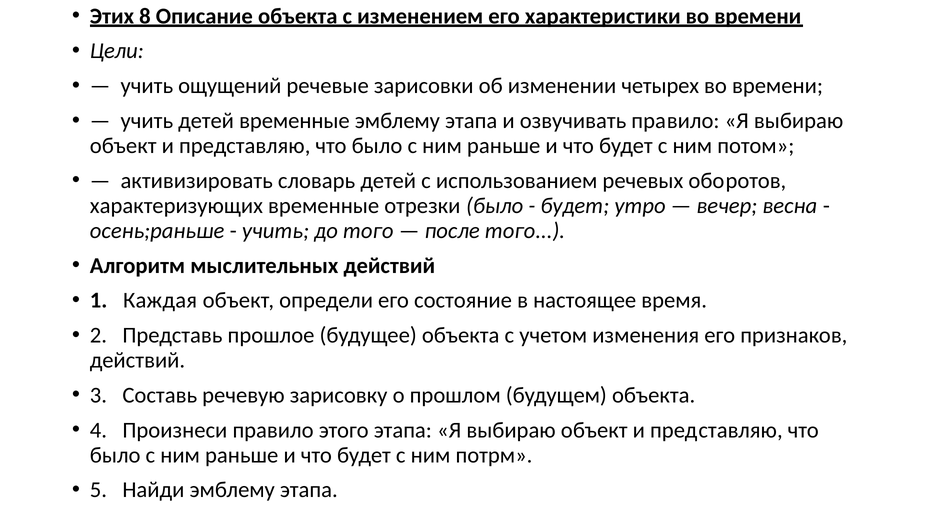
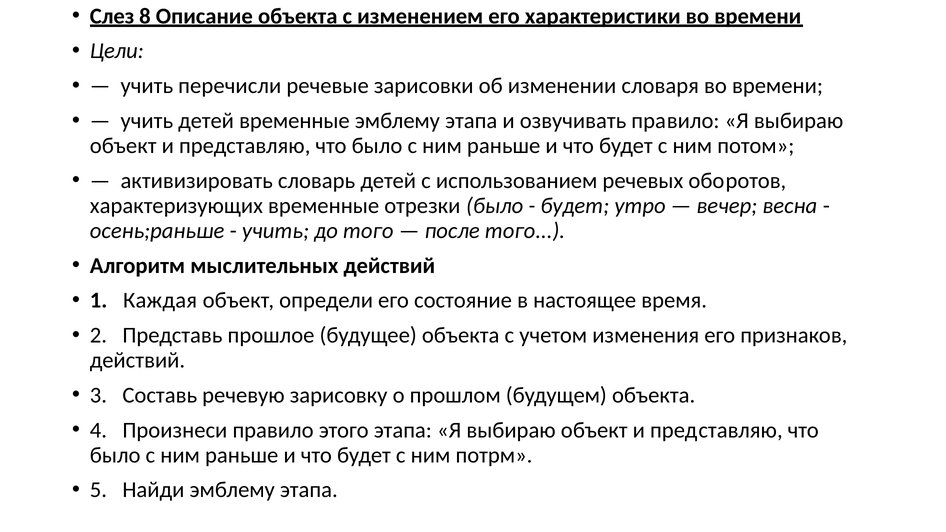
Этих: Этих -> Слез (112, 16)
ощущений: ощущений -> перечисли (230, 86)
четырех: четырех -> словаря (660, 86)
